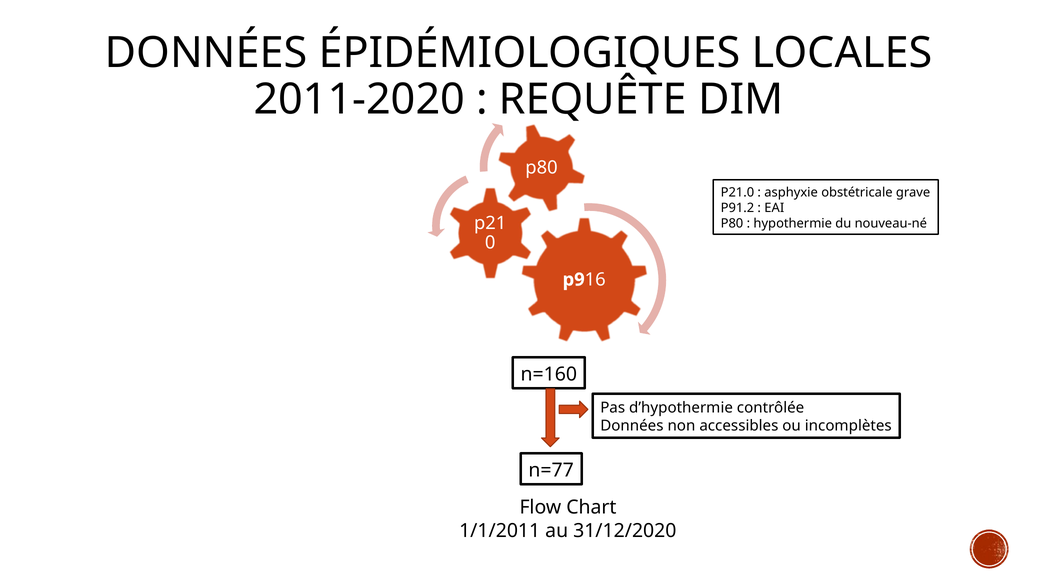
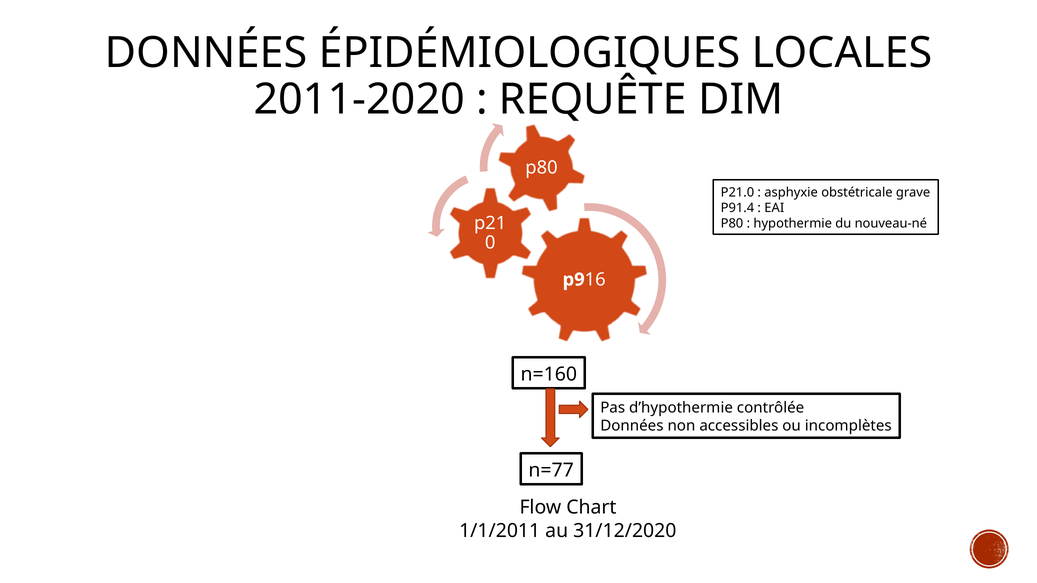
P91.2: P91.2 -> P91.4 (737, 208)
